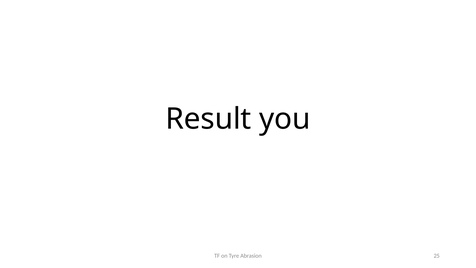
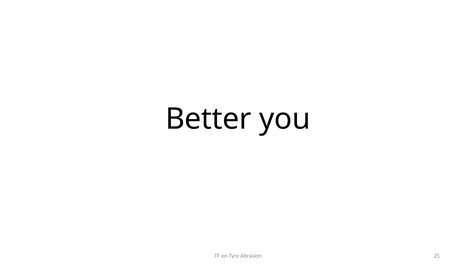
Result: Result -> Better (208, 119)
